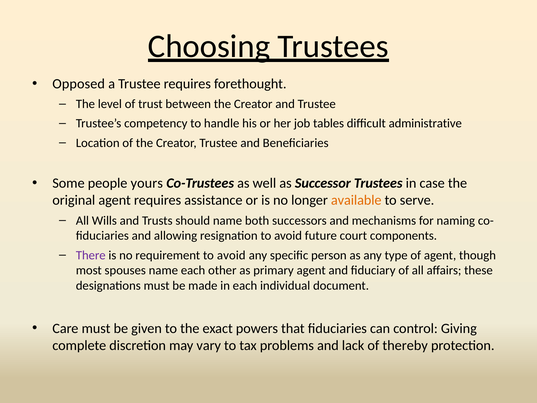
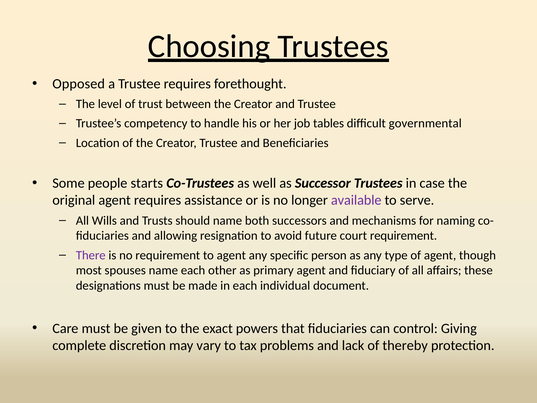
administrative: administrative -> governmental (425, 123)
yours: yours -> starts (147, 183)
available colour: orange -> purple (356, 200)
court components: components -> requirement (403, 236)
requirement to avoid: avoid -> agent (231, 255)
